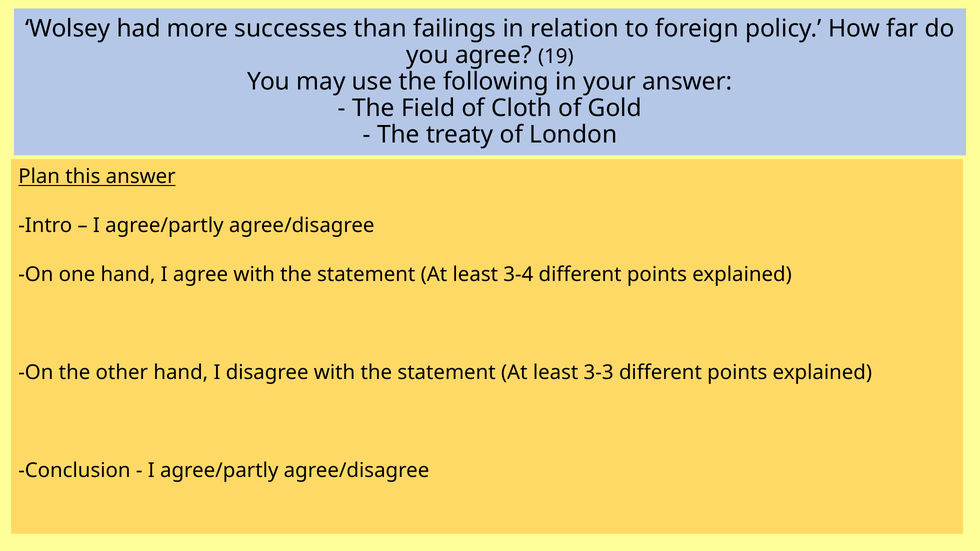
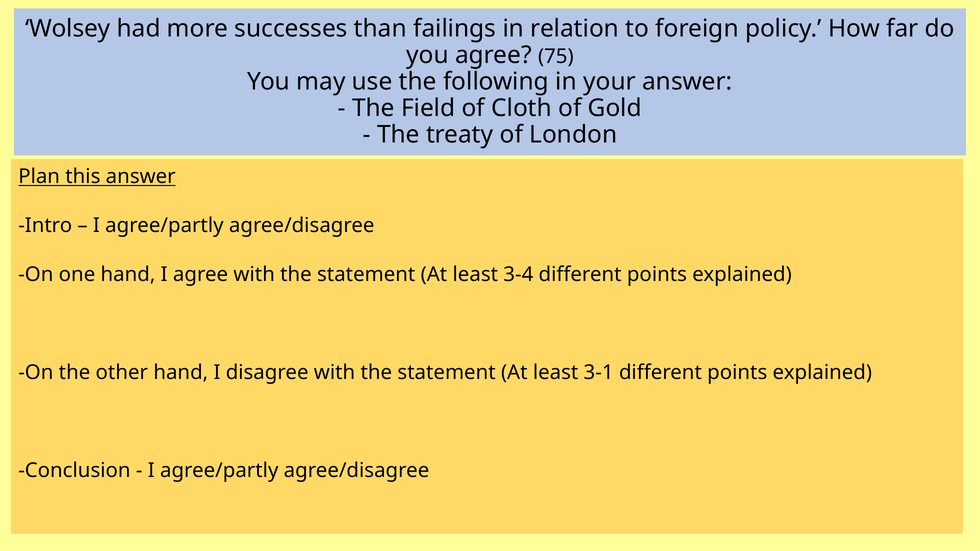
19: 19 -> 75 (556, 57)
3-3: 3-3 -> 3-1 (599, 373)
